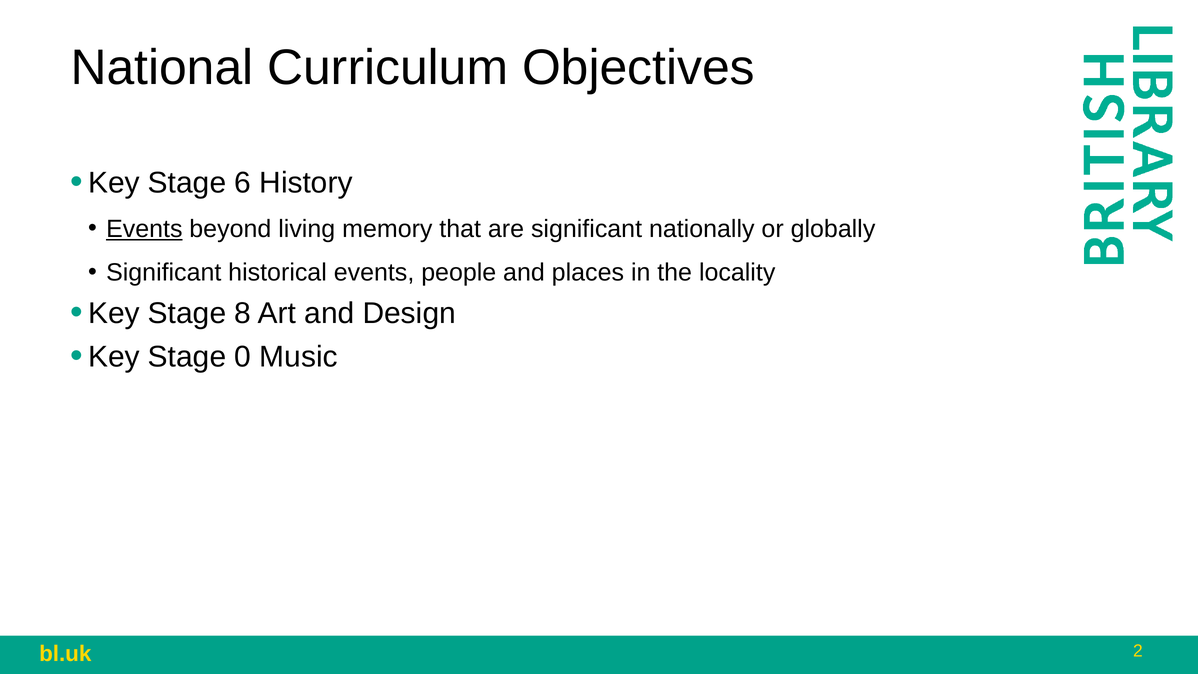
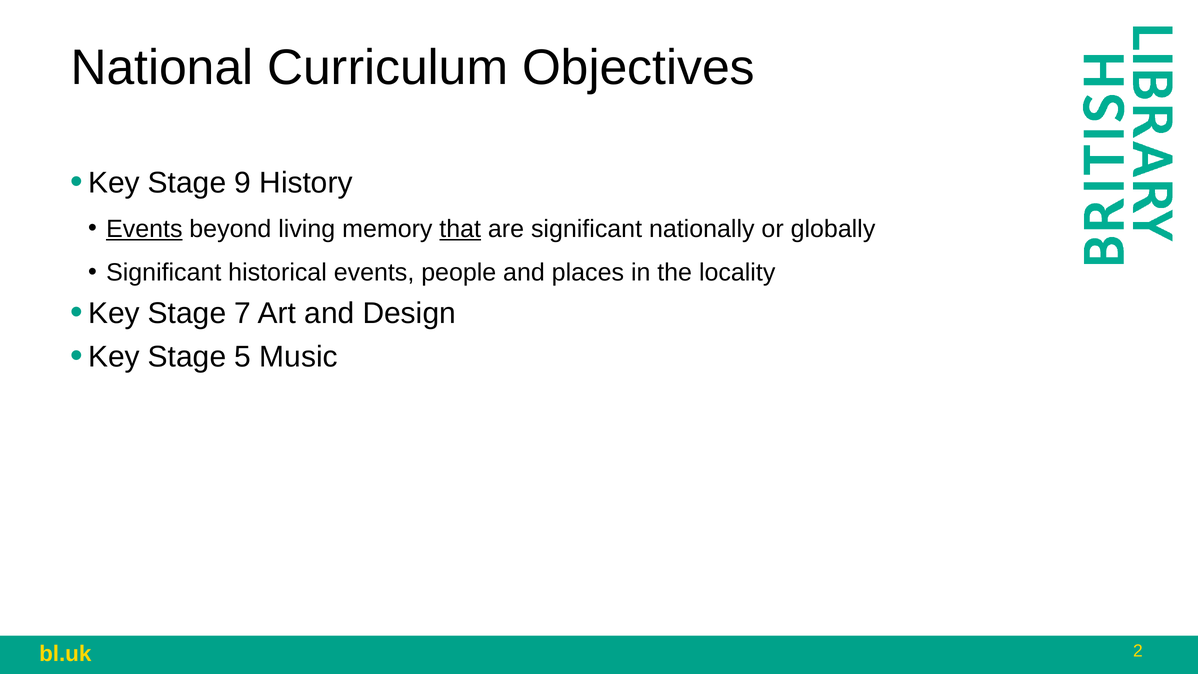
6: 6 -> 9 (243, 183)
that underline: none -> present (460, 229)
8: 8 -> 7 (243, 313)
0: 0 -> 5 (243, 357)
